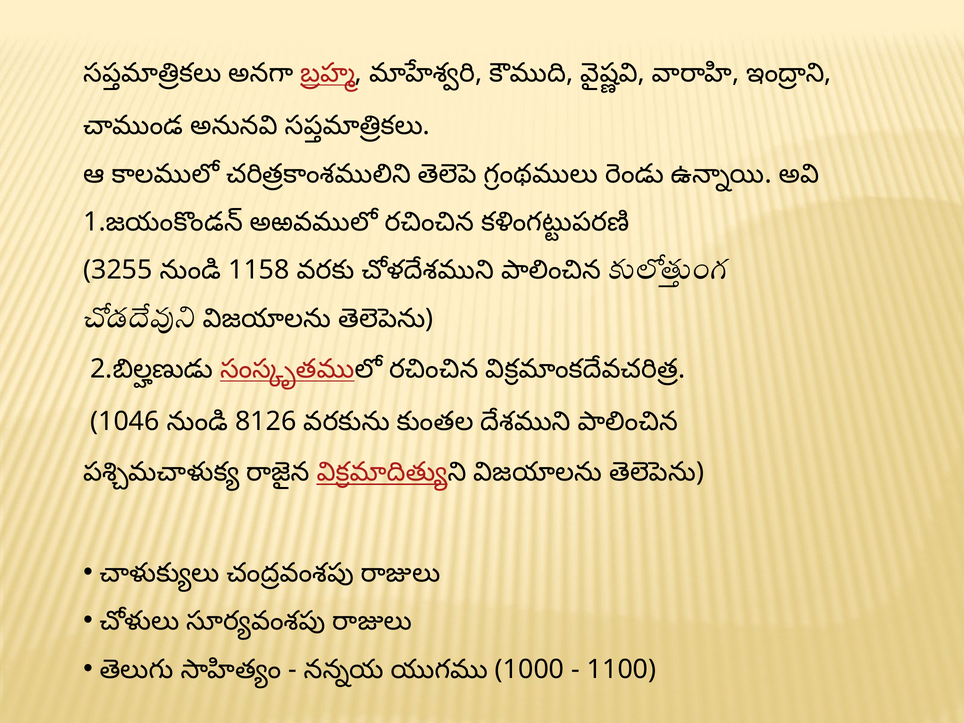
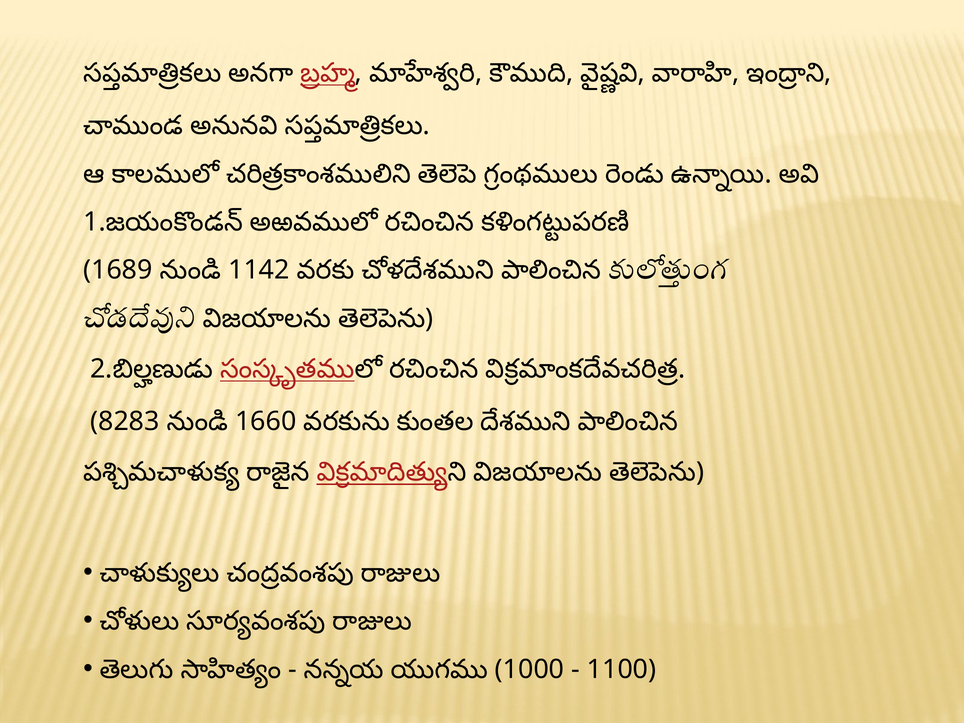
3255: 3255 -> 1689 (118, 270)
1158: 1158 -> 1142 (259, 270)
1046: 1046 -> 8283 (125, 421)
8126: 8126 -> 1660 (266, 421)
